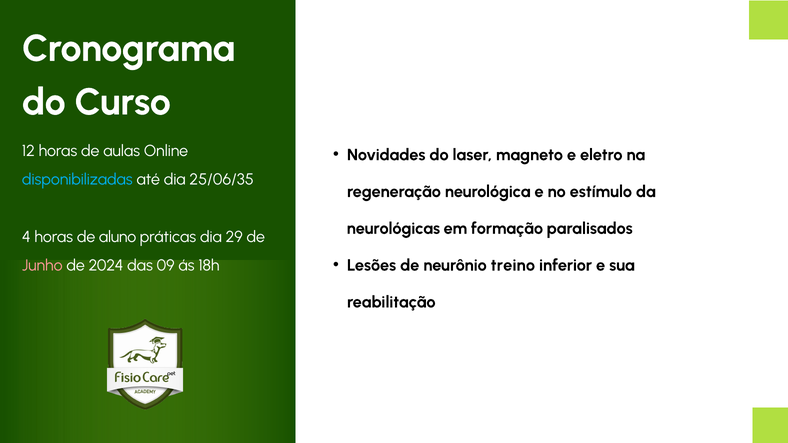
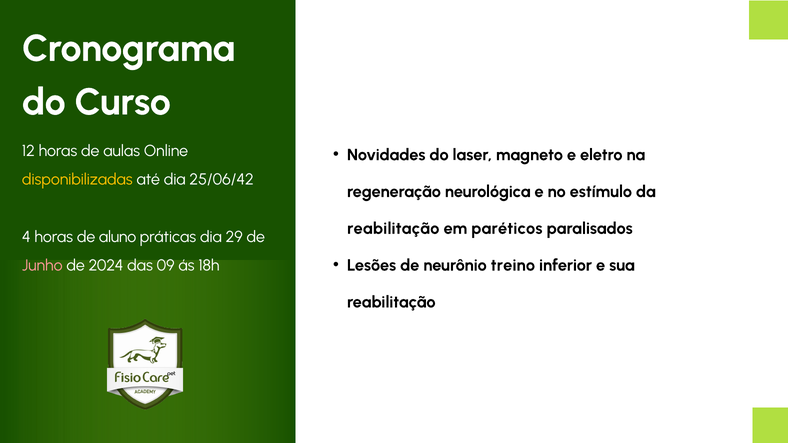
disponibilizadas colour: light blue -> yellow (77, 180)
25/06/35: 25/06/35 -> 25/06/42 (222, 180)
neurológicas: neurológicas -> reabilitação (393, 229)
formação: formação -> paréticos (507, 229)
